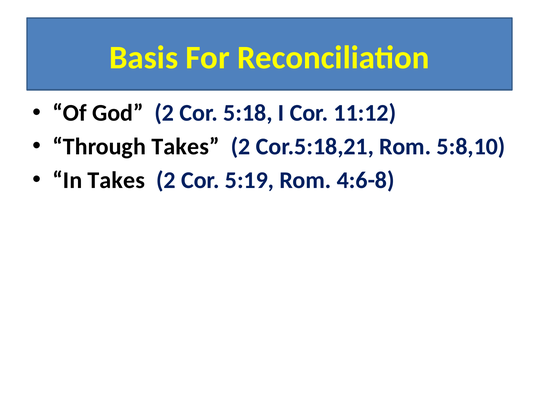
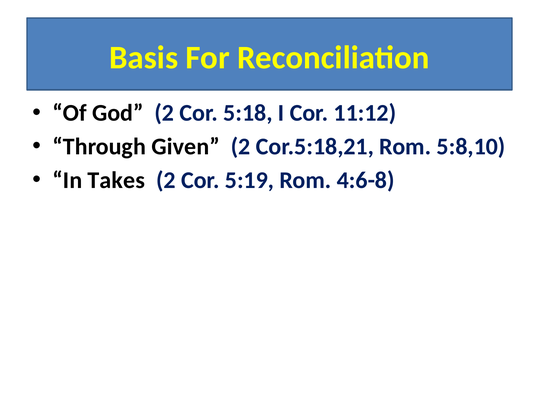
Through Takes: Takes -> Given (186, 147)
